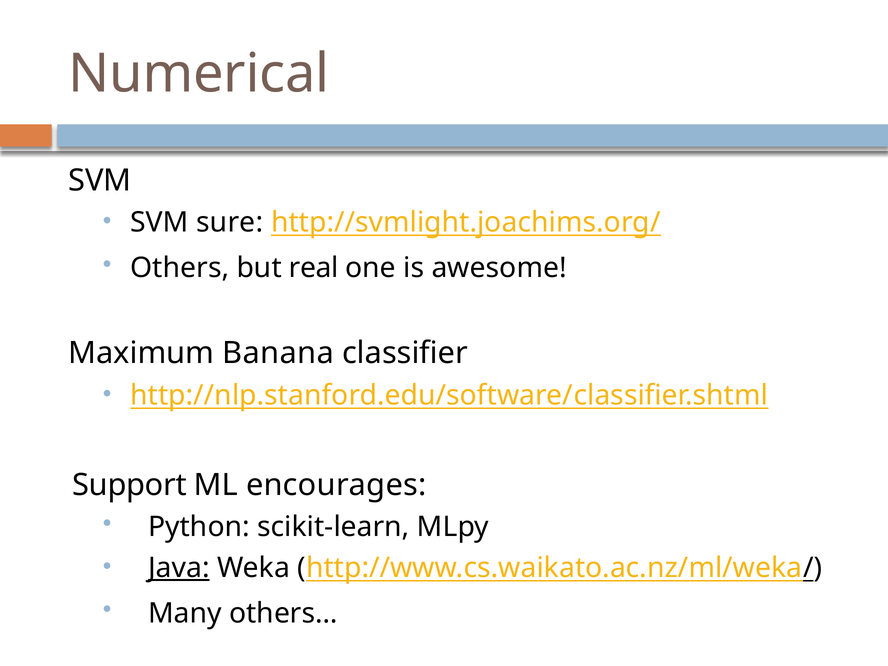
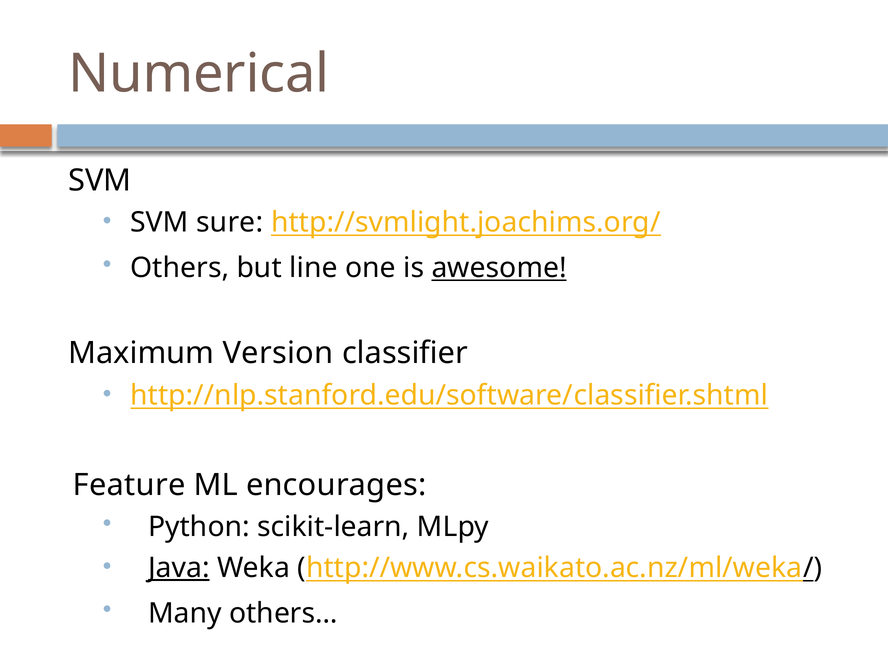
real: real -> line (313, 268)
awesome underline: none -> present (499, 268)
Banana: Banana -> Version (278, 353)
Support: Support -> Feature (129, 485)
